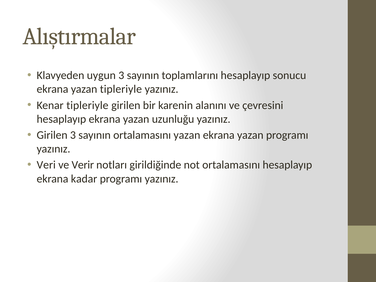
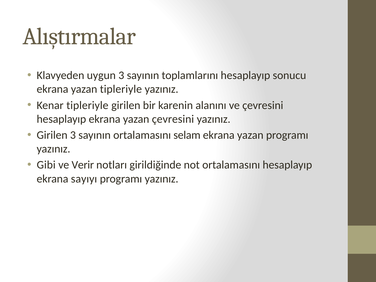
yazan uzunluğu: uzunluğu -> çevresini (173, 119)
ortalamasını yazan: yazan -> selam (187, 135)
Veri: Veri -> Gibi (46, 165)
kadar: kadar -> sayıyı (84, 179)
